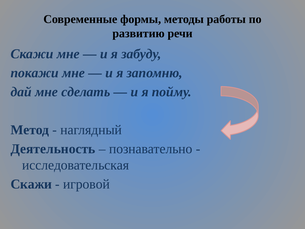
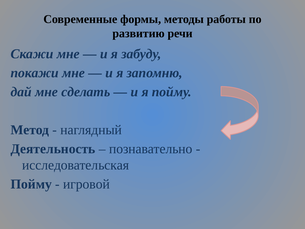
Скажи: Скажи -> Пойму (31, 184)
